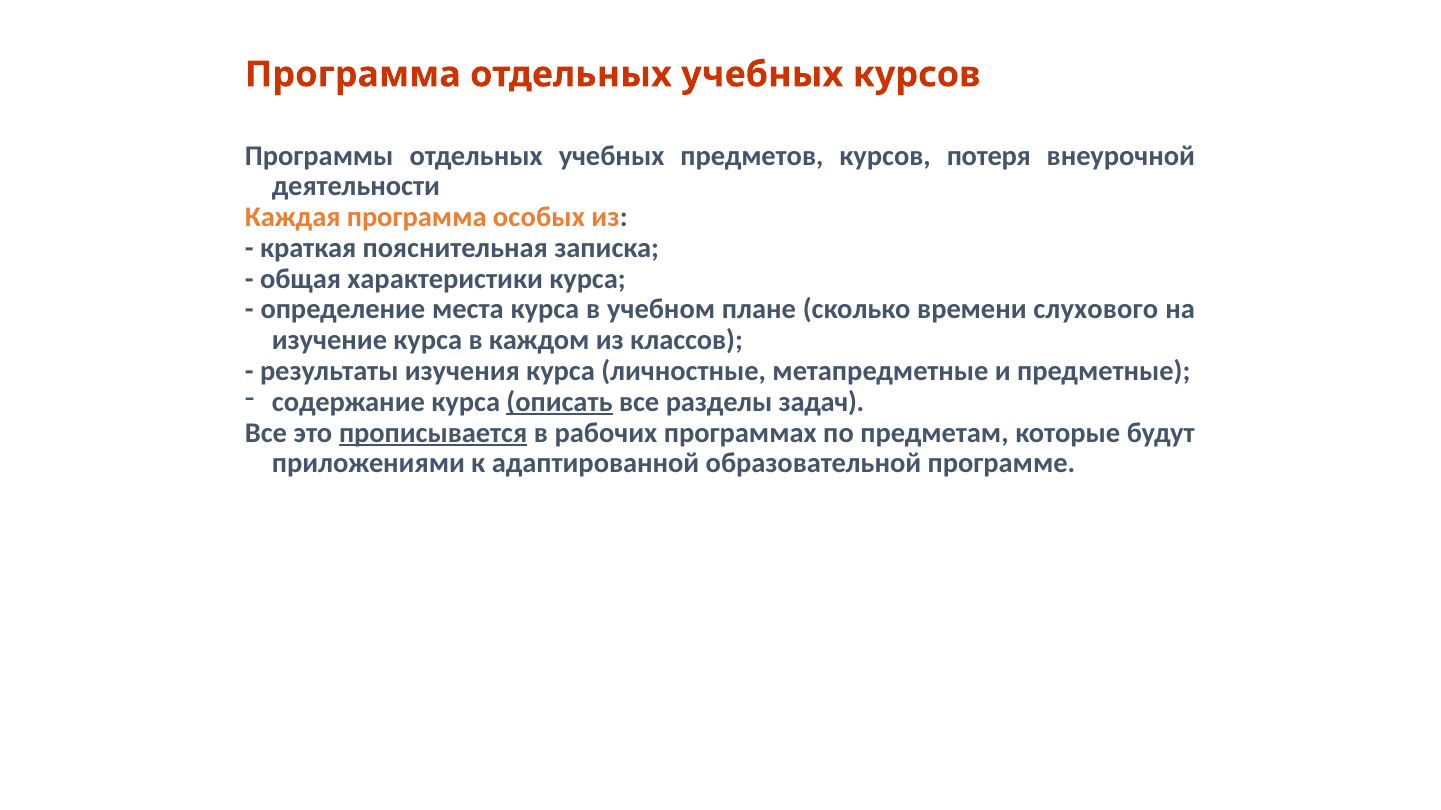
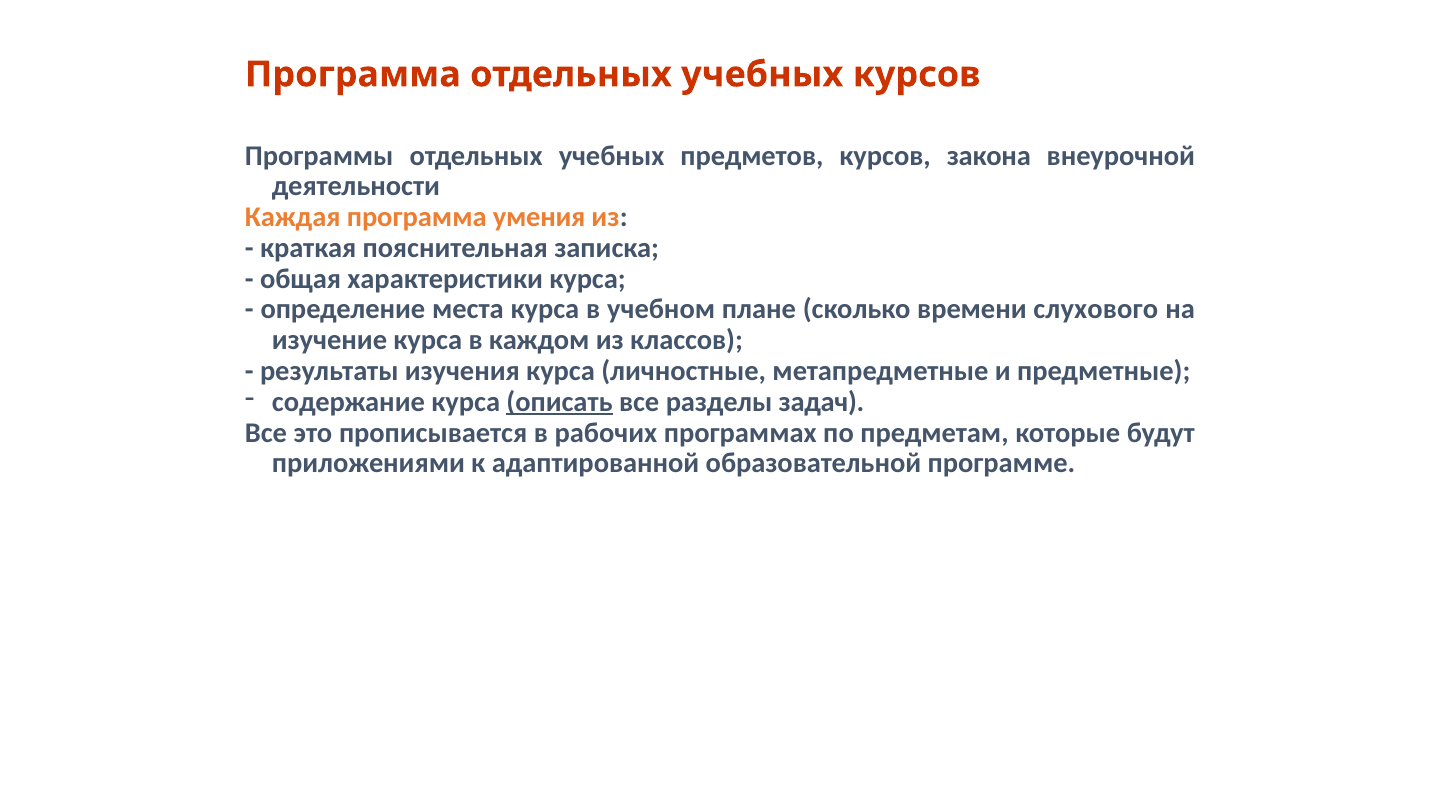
потеря: потеря -> закона (989, 156)
особых: особых -> умения (539, 217)
прописывается underline: present -> none (433, 433)
